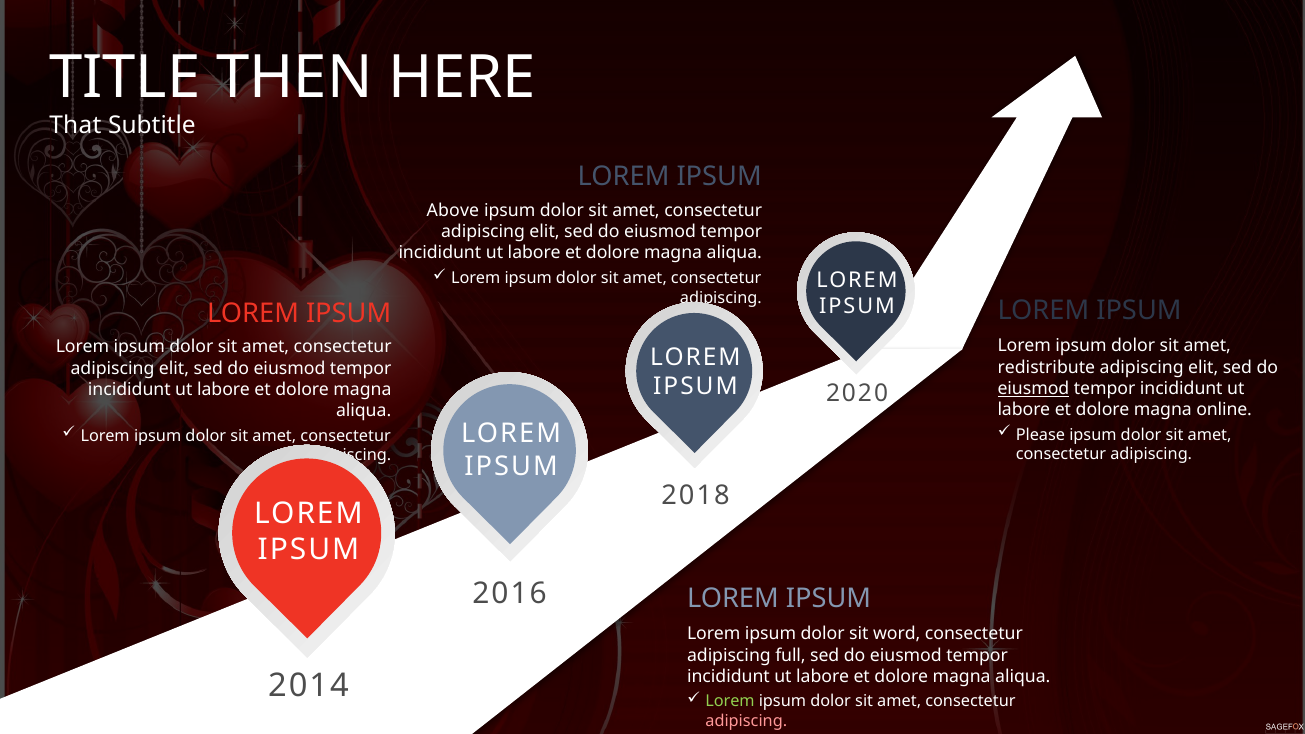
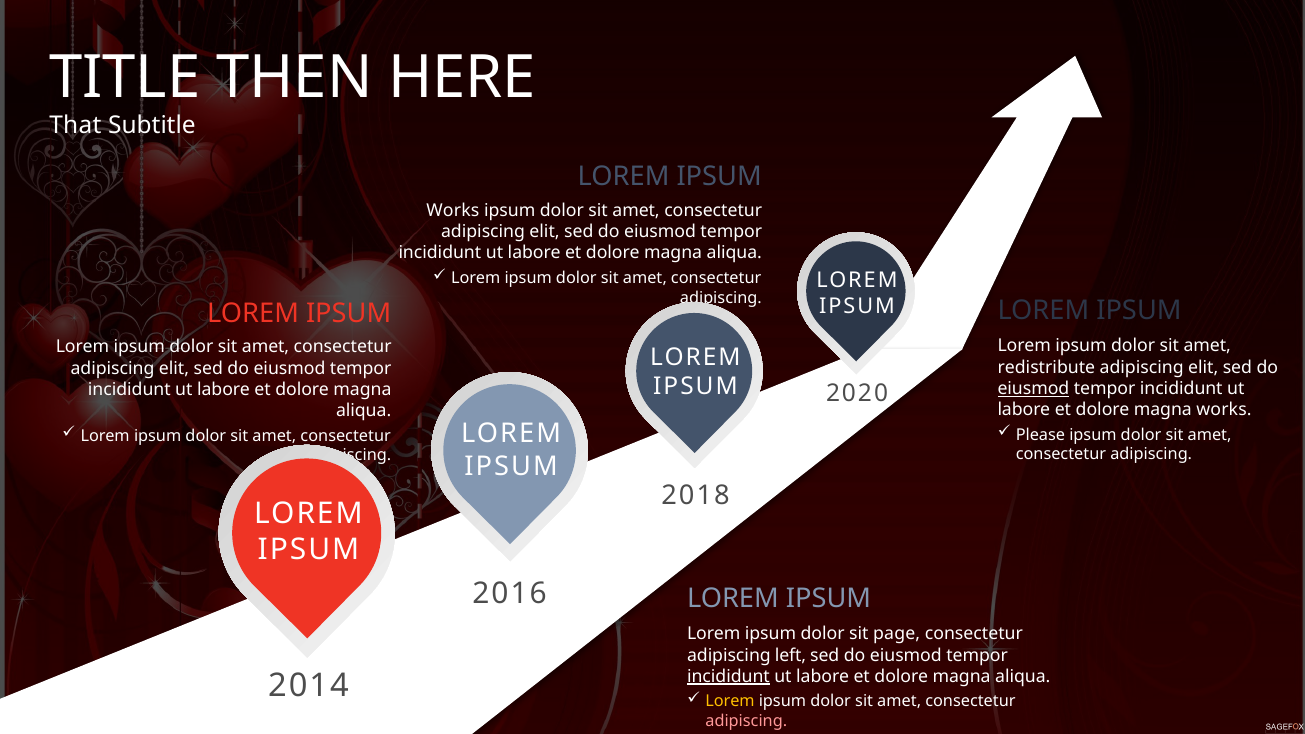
Above: Above -> Works (453, 211)
magna online: online -> works (1224, 410)
word: word -> page (897, 634)
full: full -> left (790, 655)
incididunt underline: none -> present (728, 676)
Lorem colour: light green -> yellow (730, 702)
